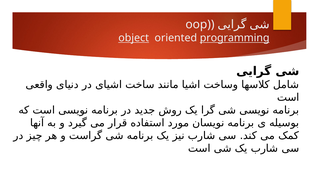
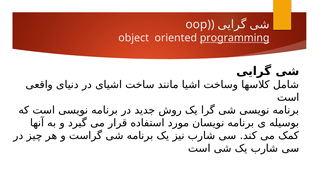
object underline: present -> none (134, 38)
